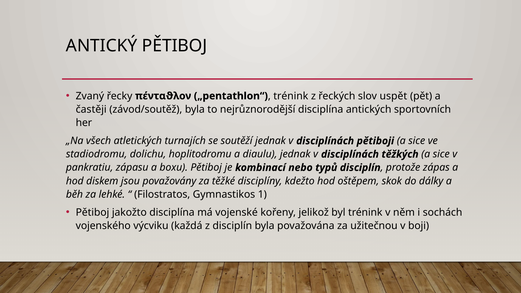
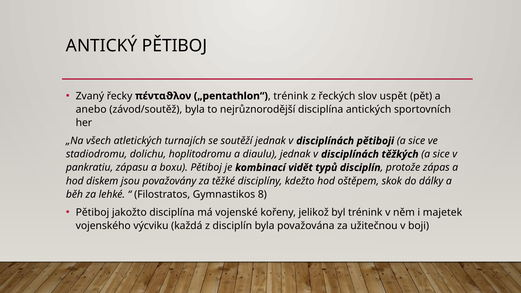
častěji: častěji -> anebo (91, 109)
nebo: nebo -> vidět (301, 168)
1: 1 -> 8 (262, 194)
sochách: sochách -> majetek (443, 213)
